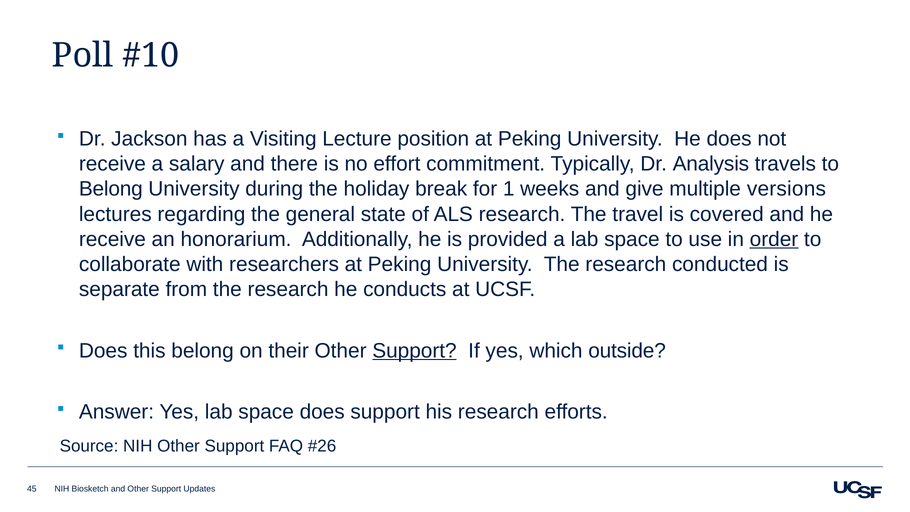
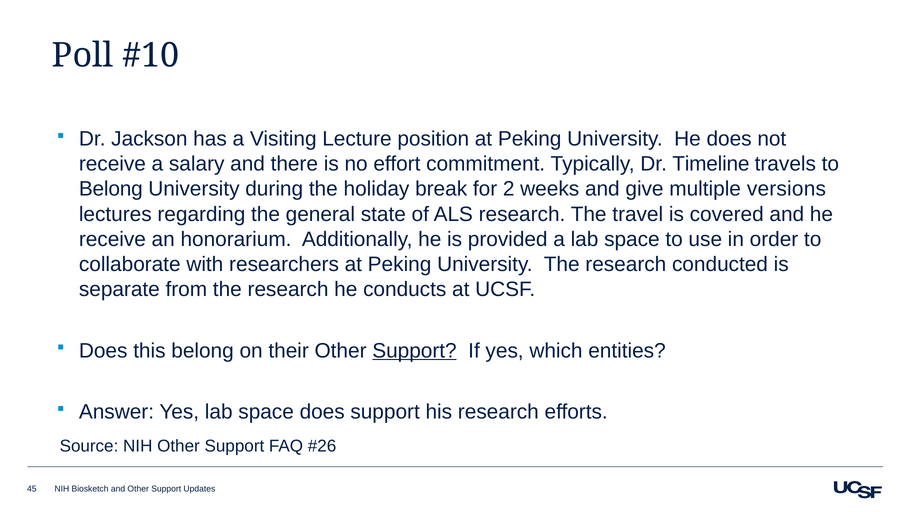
Analysis: Analysis -> Timeline (711, 164)
1: 1 -> 2 (509, 189)
order underline: present -> none (774, 239)
outside: outside -> entities (627, 351)
